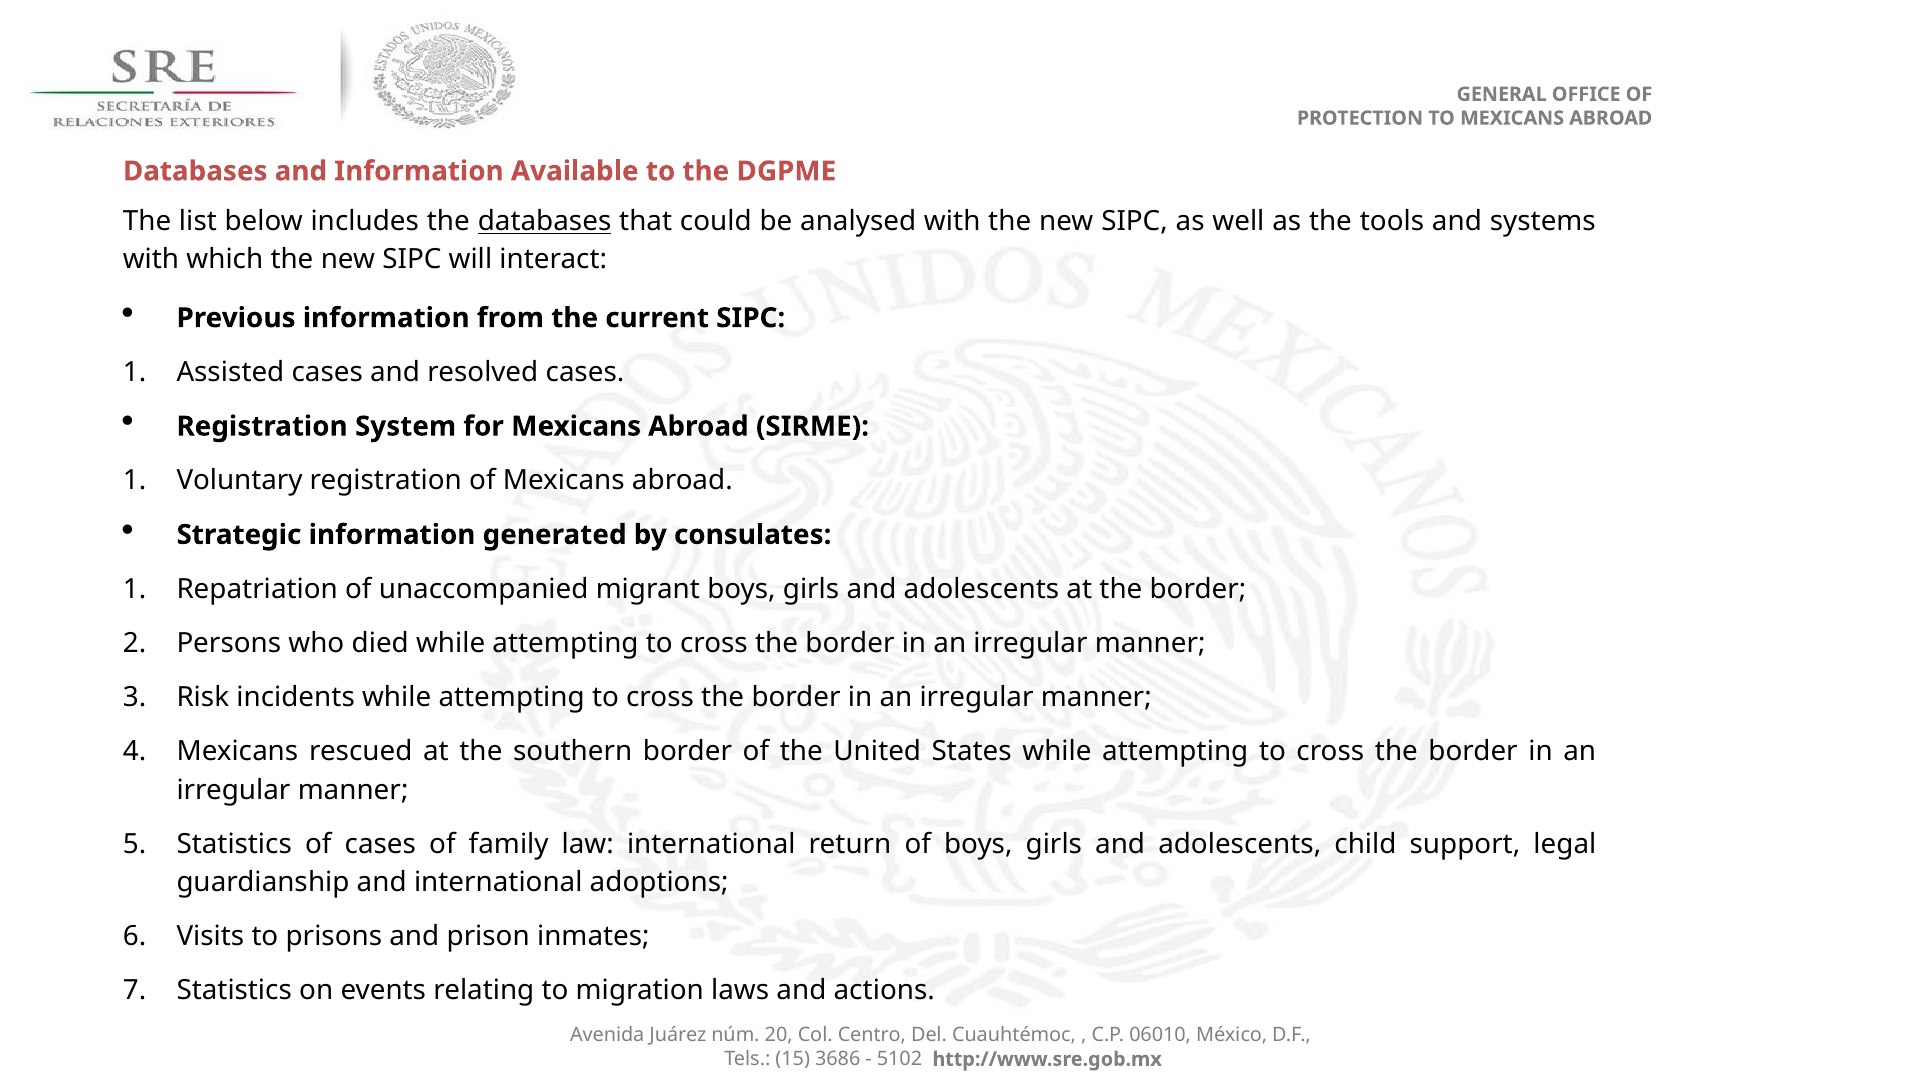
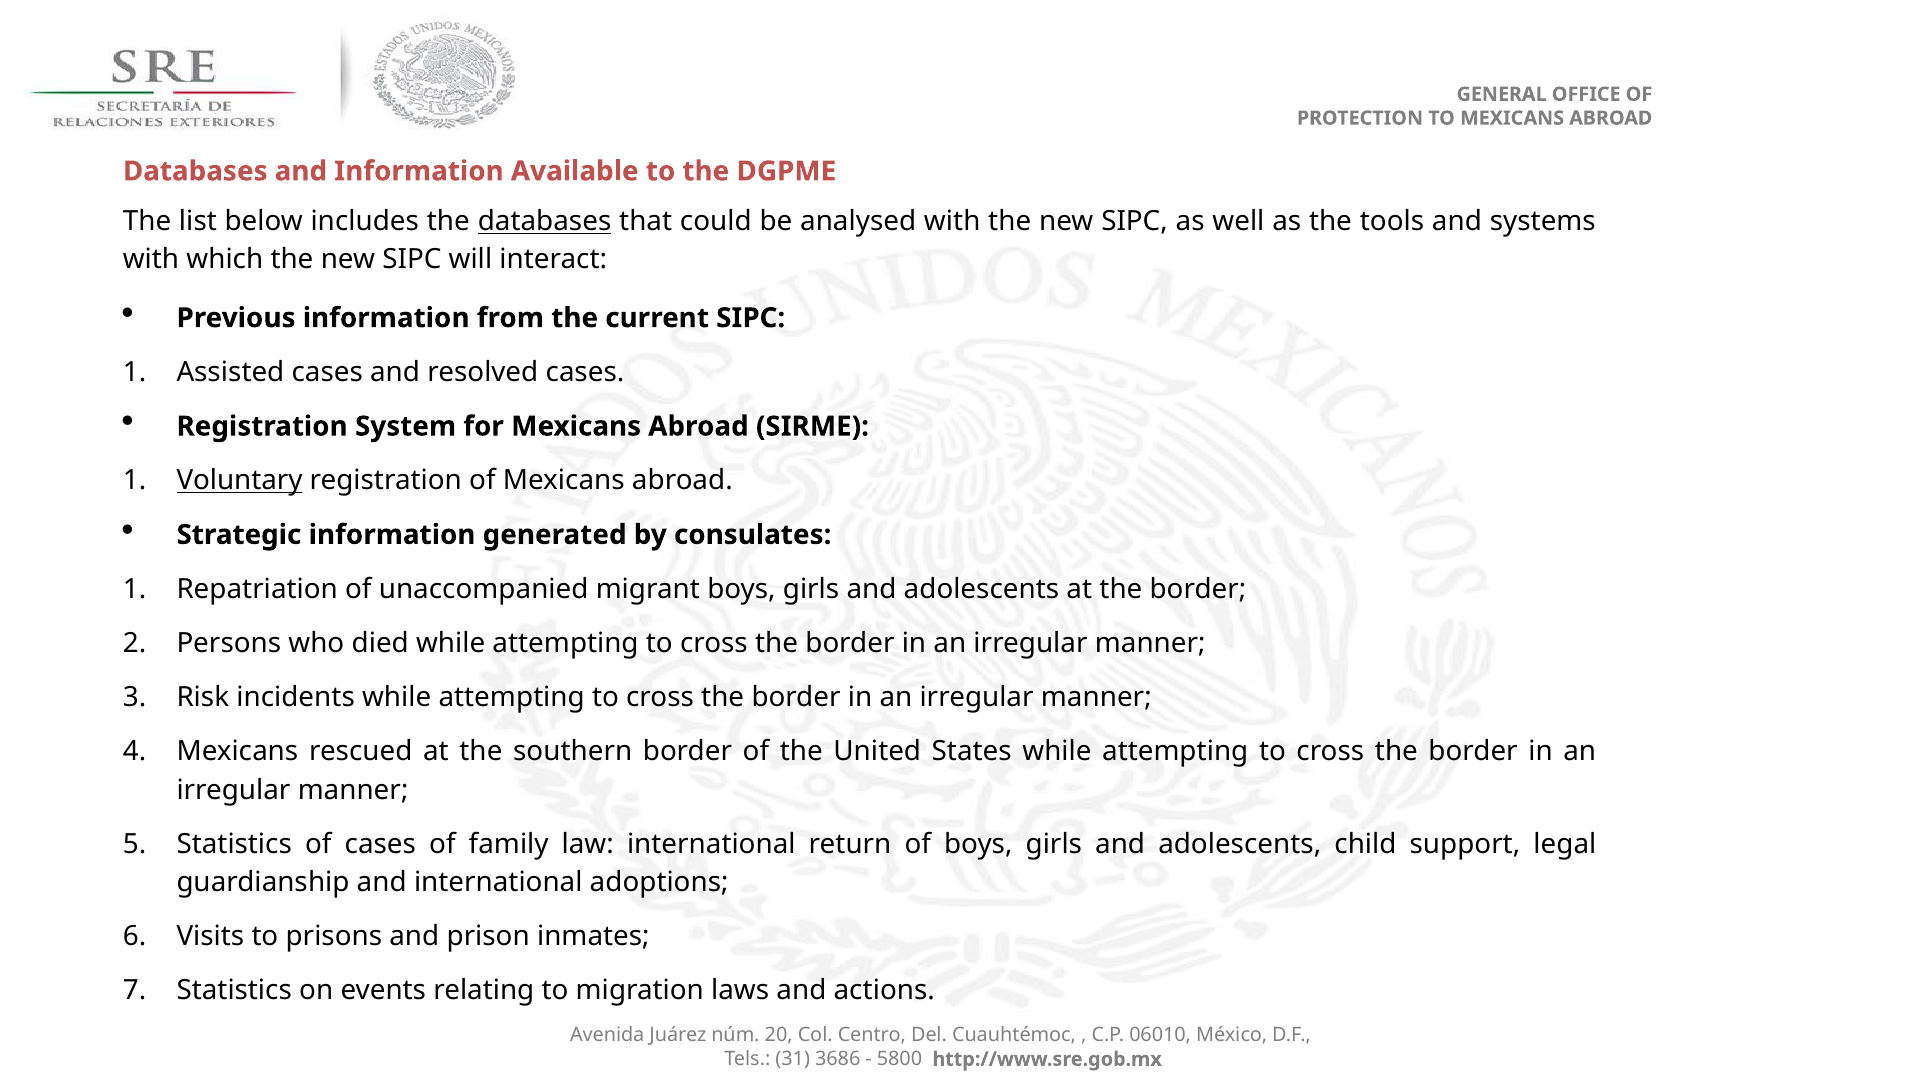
Voluntary underline: none -> present (239, 481)
15: 15 -> 31 (793, 1059)
5102: 5102 -> 5800 (899, 1059)
